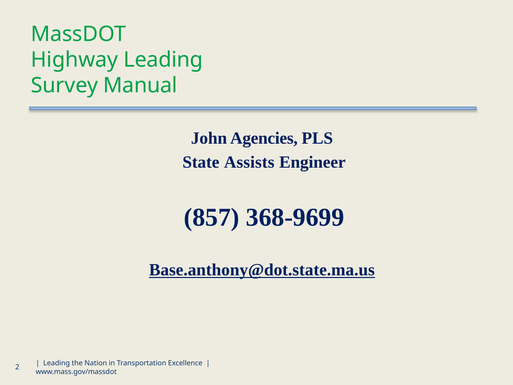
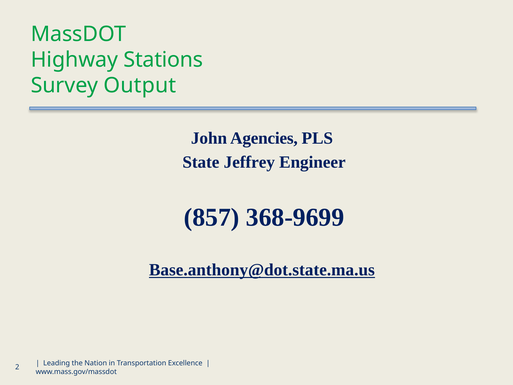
Highway Leading: Leading -> Stations (163, 60)
Manual: Manual -> Output (140, 85)
Assists: Assists -> Jeffrey (249, 162)
